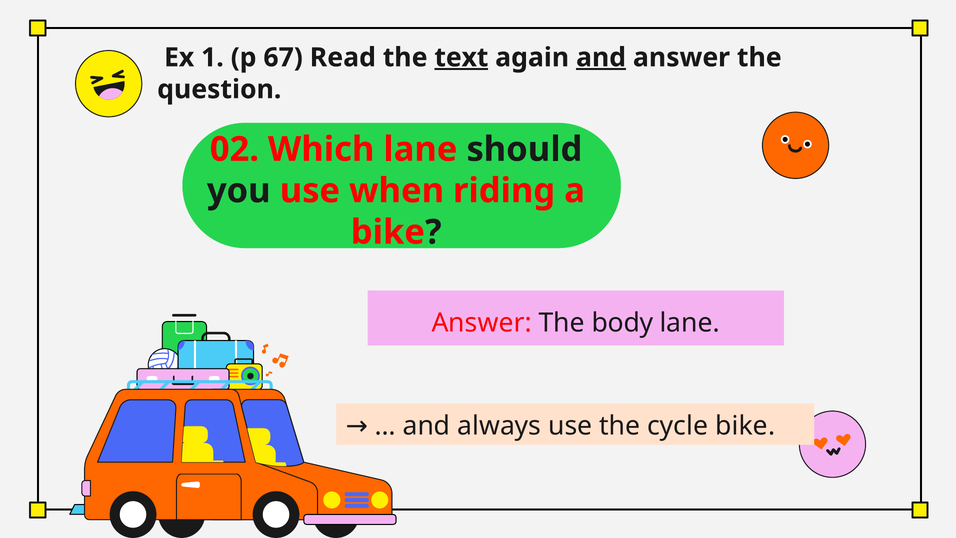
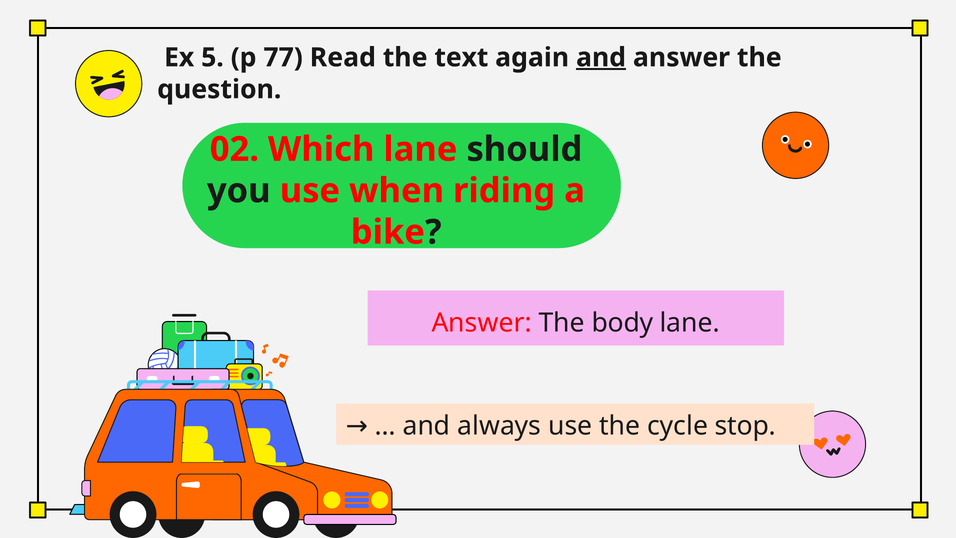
1: 1 -> 5 (212, 58)
67: 67 -> 77 (283, 58)
text underline: present -> none (461, 58)
cycle bike: bike -> stop (745, 426)
